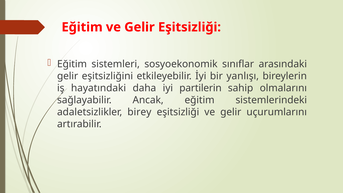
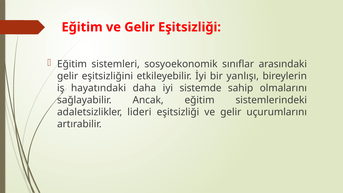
partilerin: partilerin -> sistemde (201, 88)
birey: birey -> lideri (139, 112)
